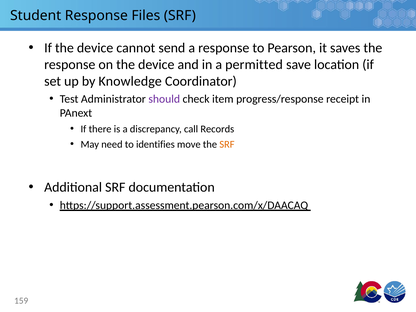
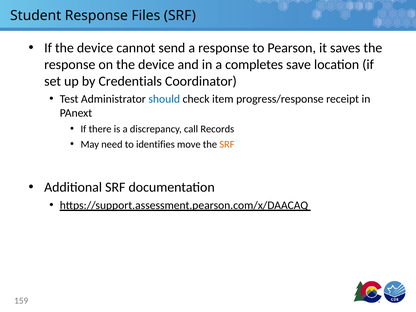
permitted: permitted -> completes (254, 65)
Knowledge: Knowledge -> Credentials (130, 81)
should colour: purple -> blue (164, 99)
